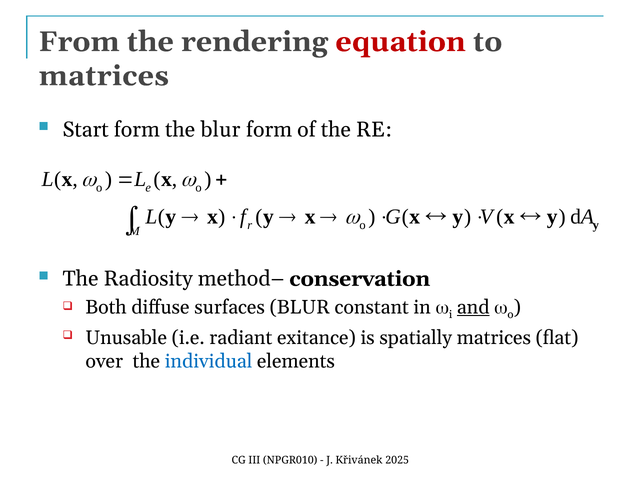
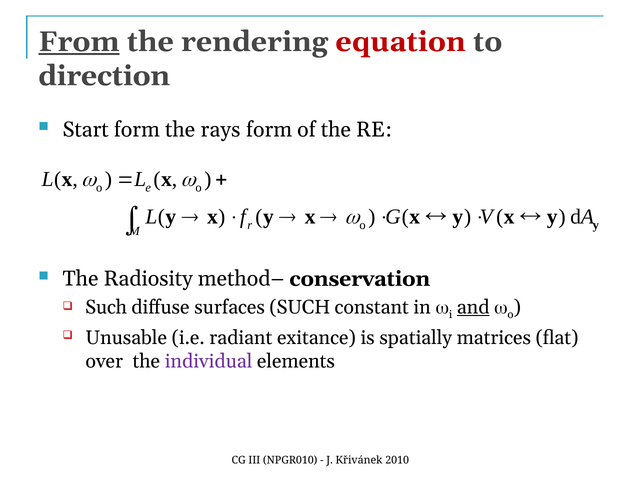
From underline: none -> present (79, 42)
matrices: matrices -> direction (104, 76)
the blur: blur -> rays (221, 130)
Both: Both -> Such (106, 308)
surfaces BLUR: BLUR -> SUCH (300, 308)
individual colour: blue -> purple (209, 362)
2025: 2025 -> 2010 (397, 461)
